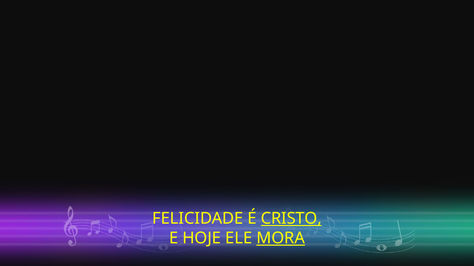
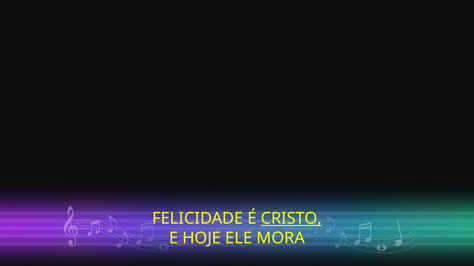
MORA underline: present -> none (281, 239)
